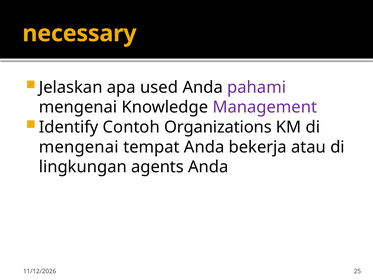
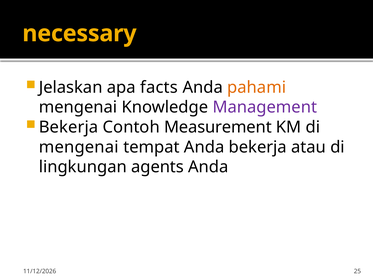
used: used -> facts (159, 87)
pahami colour: purple -> orange (257, 87)
Identify: Identify -> Bekerja (69, 127)
Organizations: Organizations -> Measurement (218, 127)
